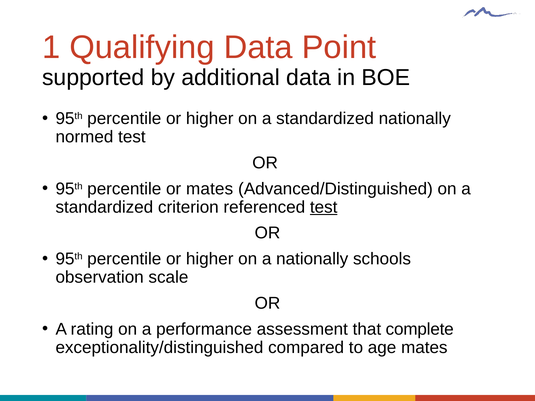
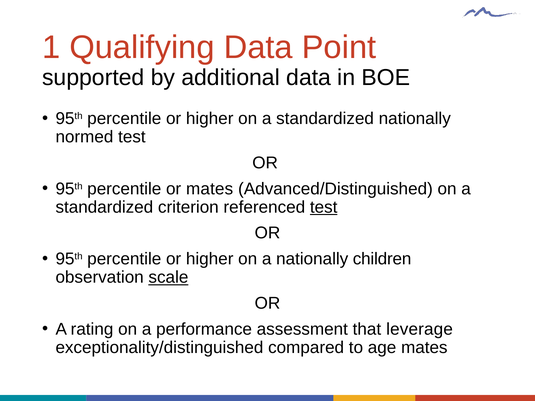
schools: schools -> children (382, 259)
scale underline: none -> present (168, 278)
complete: complete -> leverage (420, 329)
